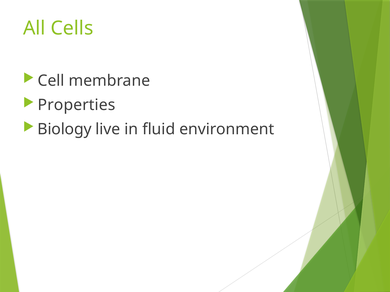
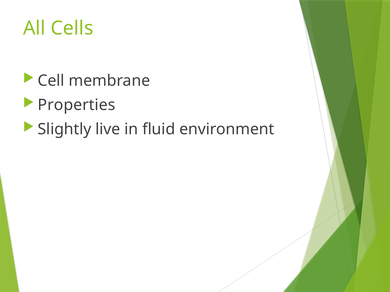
Biology: Biology -> Slightly (64, 129)
